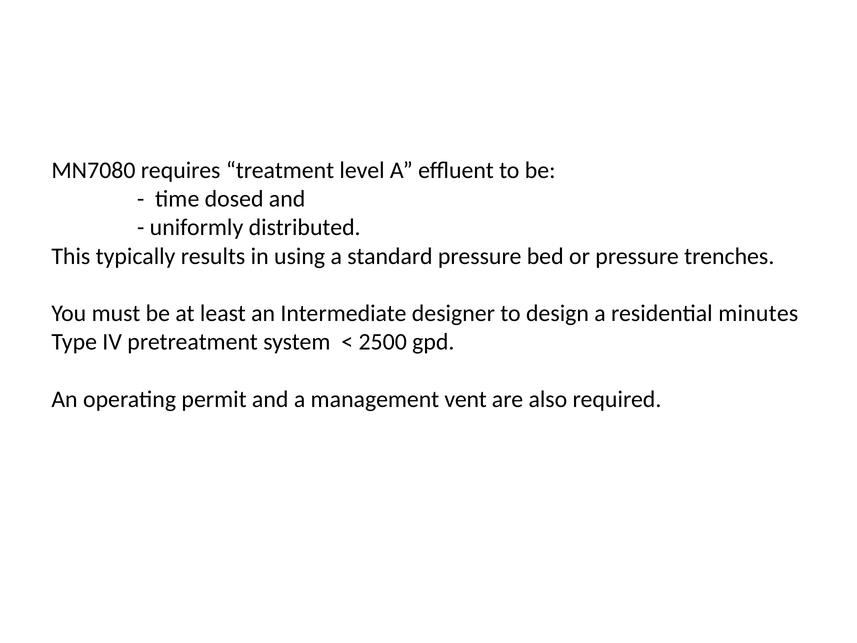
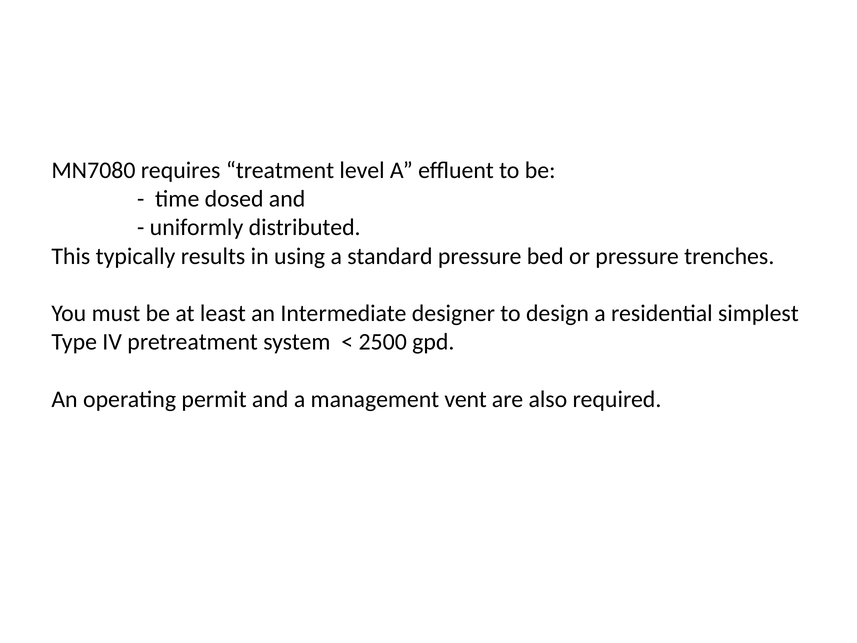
minutes: minutes -> simplest (758, 313)
